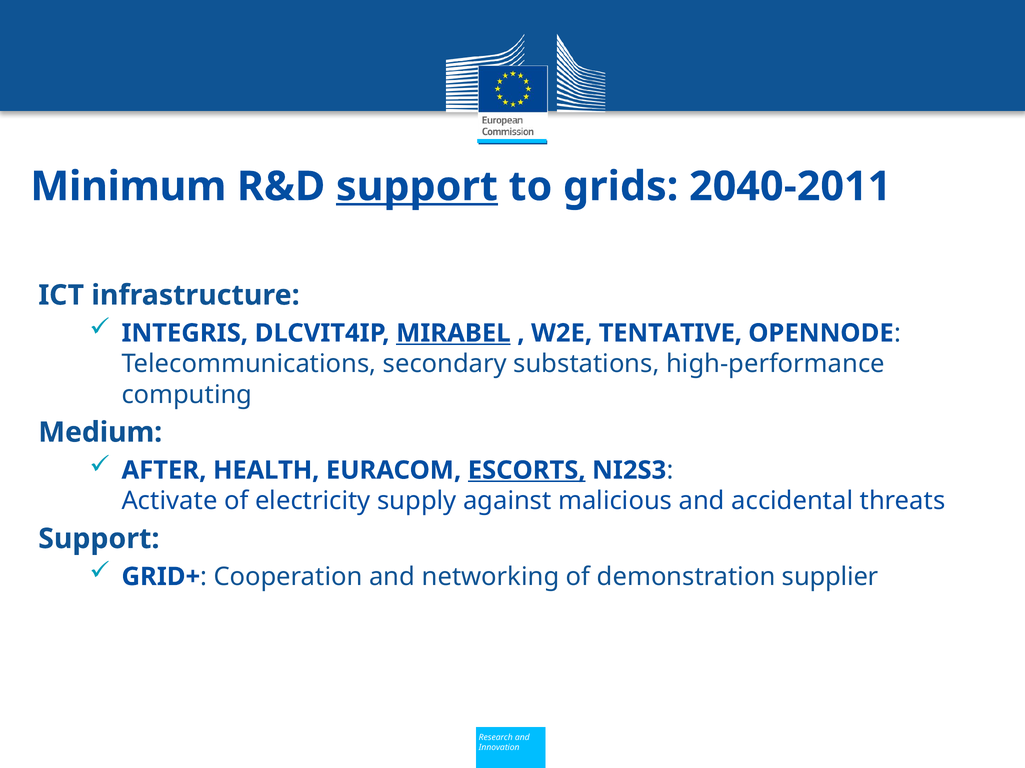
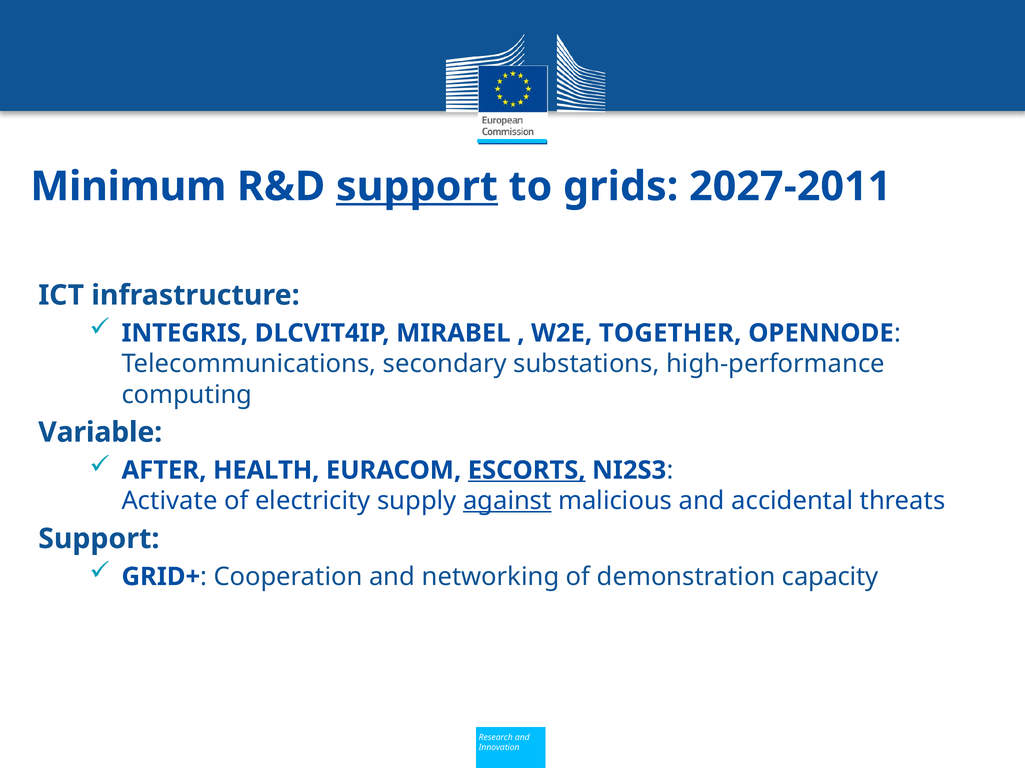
2040-2011: 2040-2011 -> 2027-2011 (790, 187)
MIRABEL underline: present -> none (453, 333)
TENTATIVE: TENTATIVE -> TOGETHER (670, 333)
Medium: Medium -> Variable (100, 433)
against underline: none -> present (507, 501)
supplier: supplier -> capacity (830, 577)
